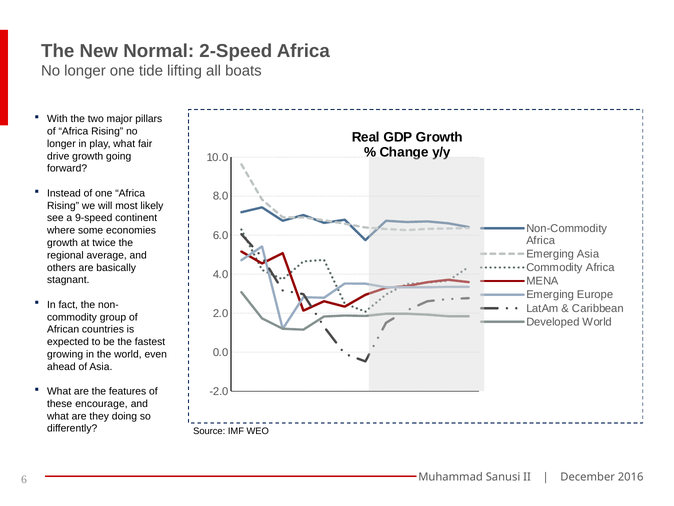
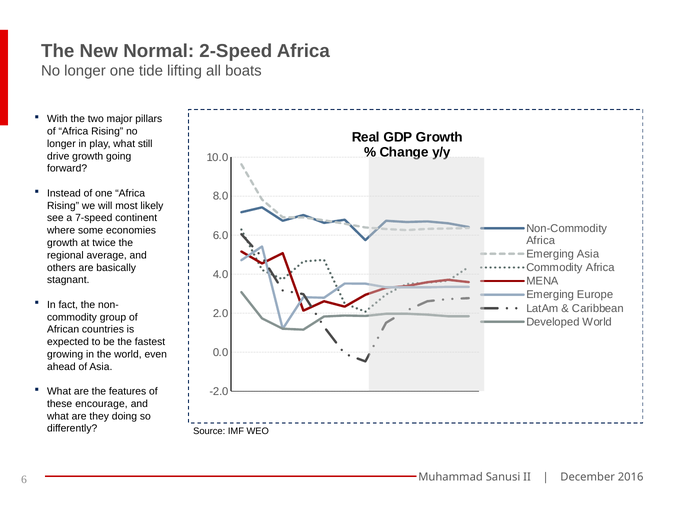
fair: fair -> still (145, 144)
9-speed: 9-speed -> 7-speed (94, 218)
